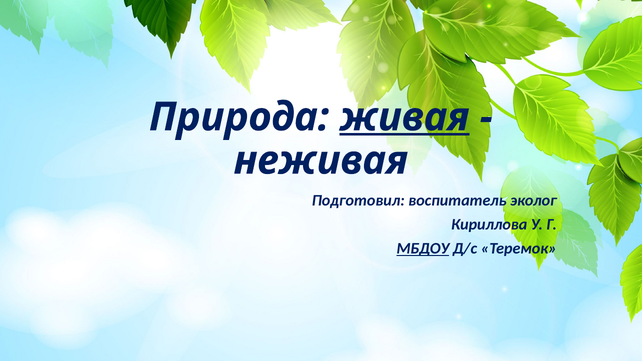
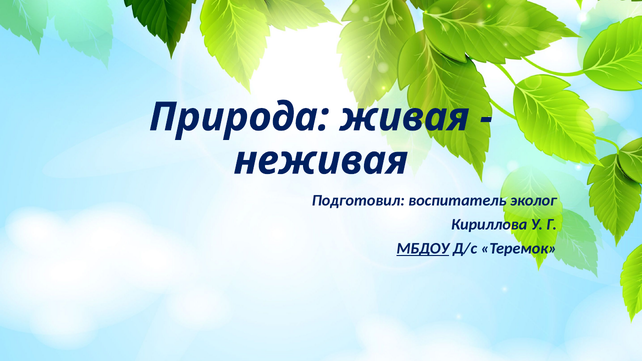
живая underline: present -> none (405, 117)
